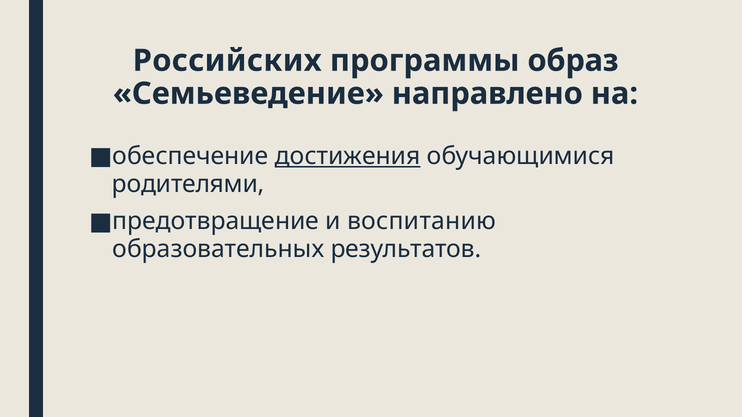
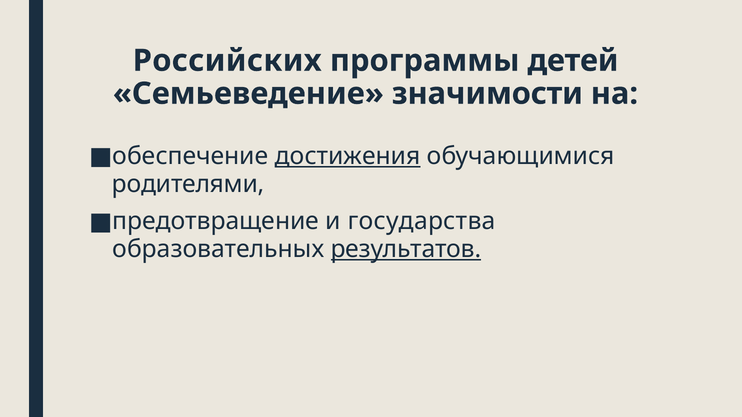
образ: образ -> детей (573, 61)
направлено: направлено -> значимости (487, 94)
воспитанию: воспитанию -> государства (422, 221)
результатов underline: none -> present (406, 249)
